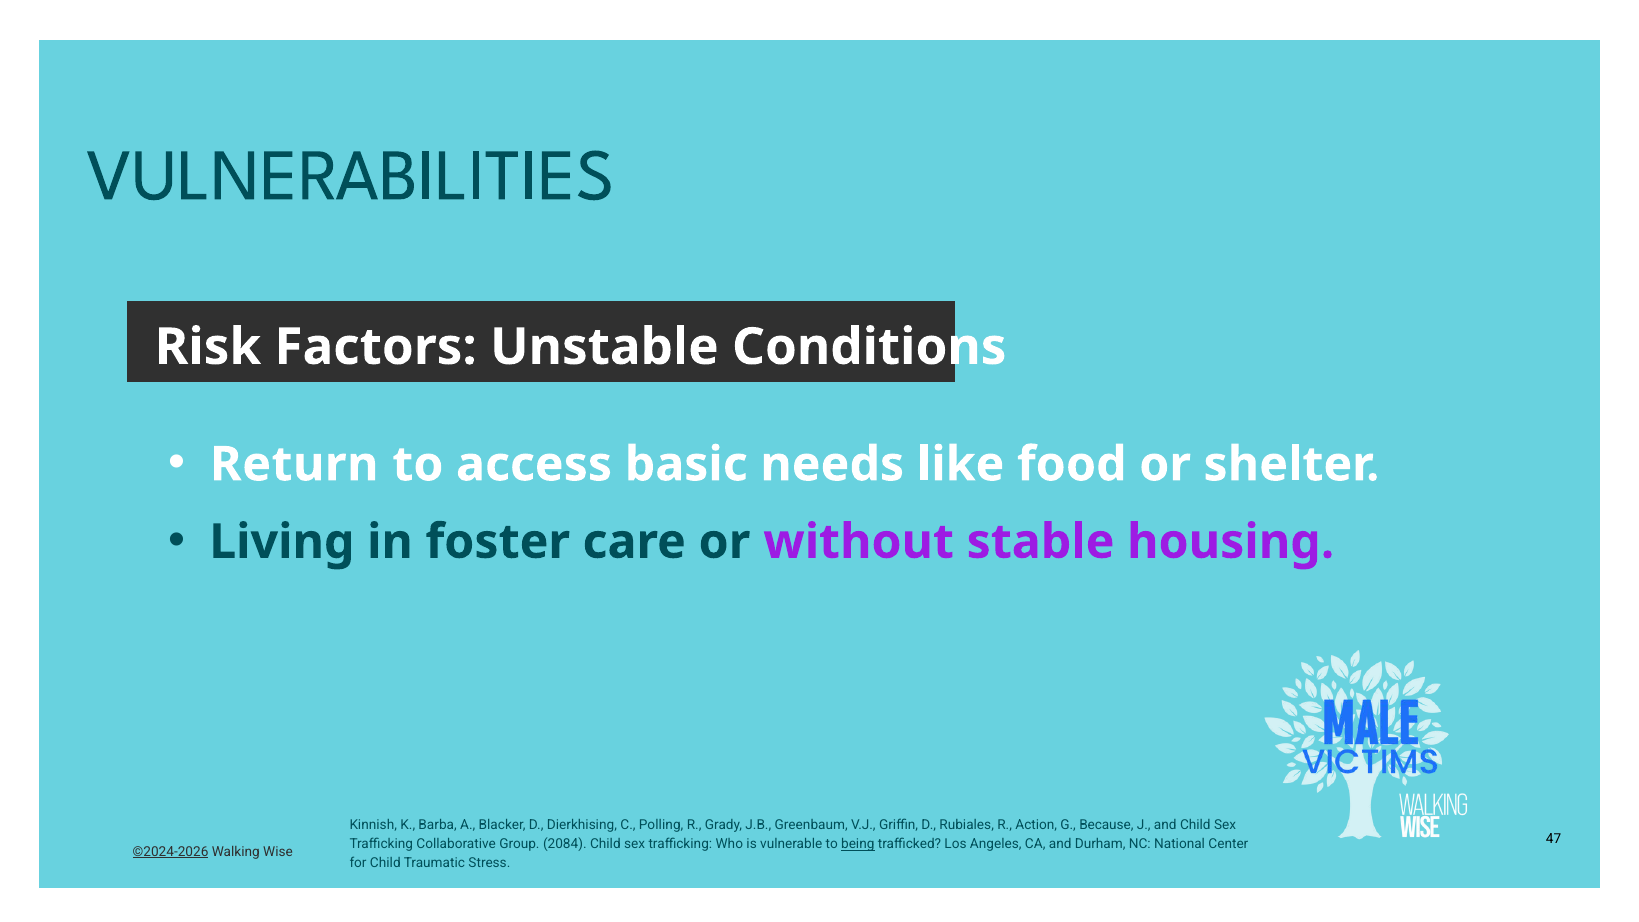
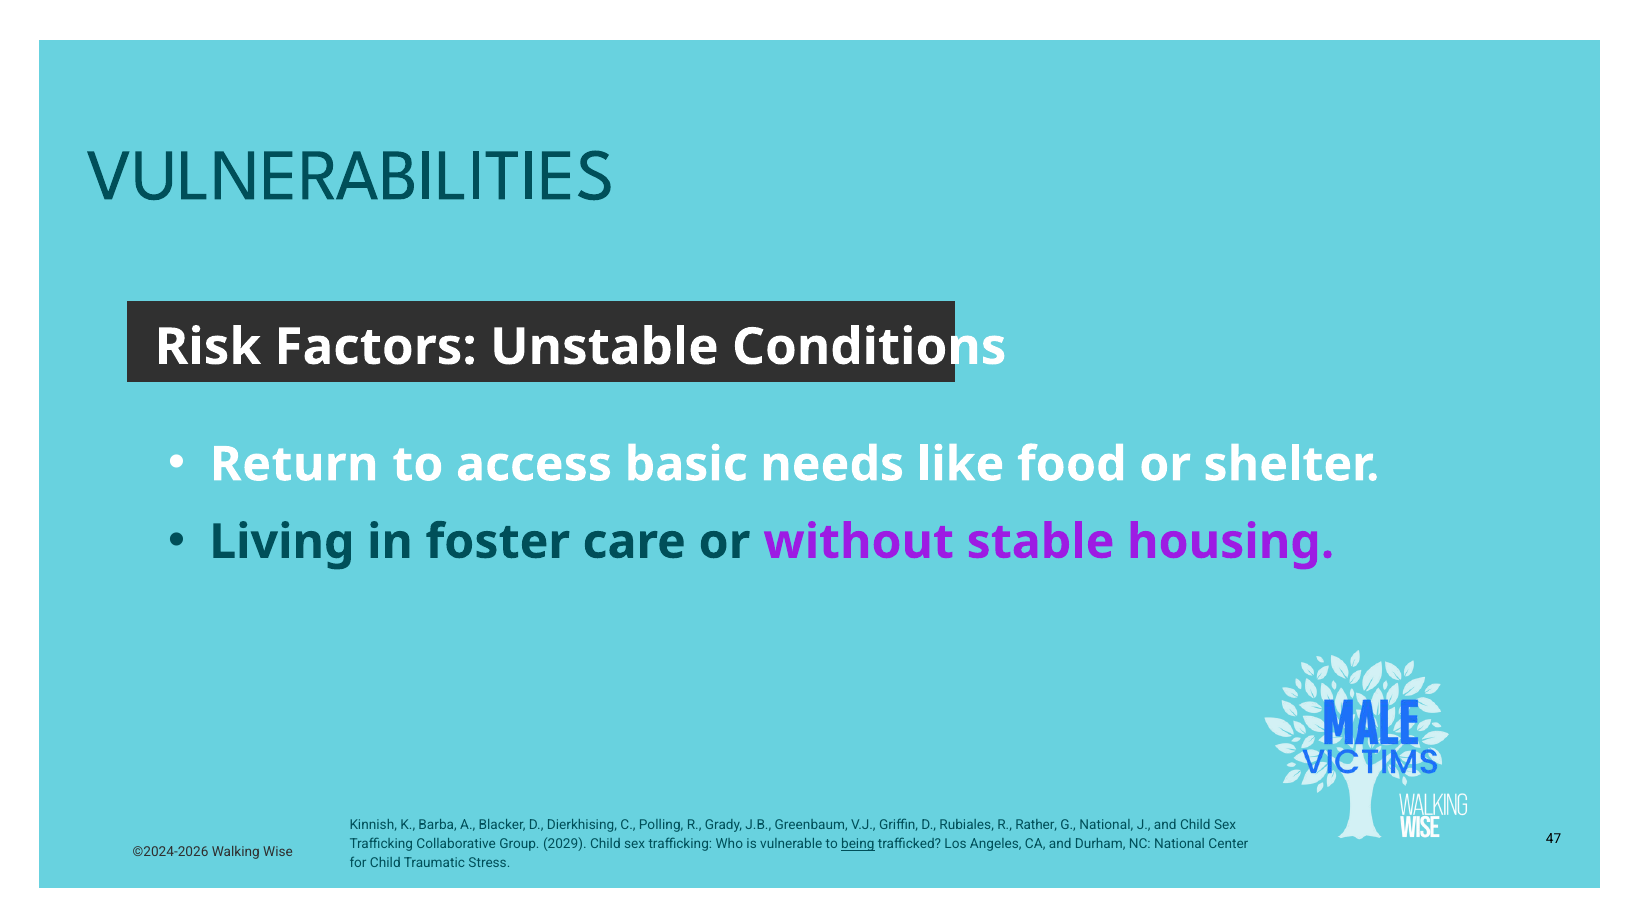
Action: Action -> Rather (1036, 825)
G Because: Because -> National (1106, 825)
2084: 2084 -> 2029 (565, 844)
©2024-2026 underline: present -> none (171, 852)
